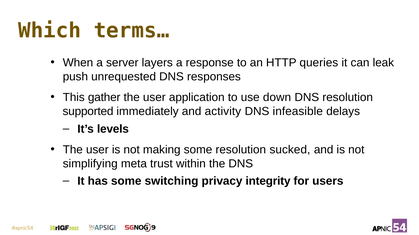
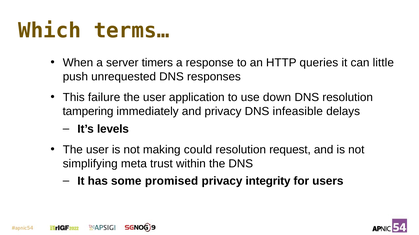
layers: layers -> timers (157, 63)
leak: leak -> little (383, 63)
gather: gather -> failure (104, 98)
supported: supported -> tampering (88, 112)
and activity: activity -> privacy (223, 112)
making some: some -> could (198, 150)
sucked: sucked -> request (290, 150)
switching: switching -> promised (172, 182)
